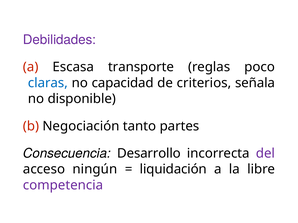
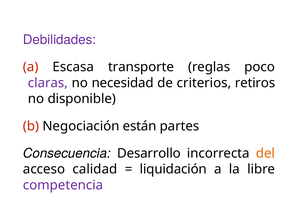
claras colour: blue -> purple (48, 83)
capacidad: capacidad -> necesidad (123, 83)
señala: señala -> retiros (255, 83)
tanto: tanto -> están (140, 126)
del colour: purple -> orange (265, 154)
ningún: ningún -> calidad (95, 170)
